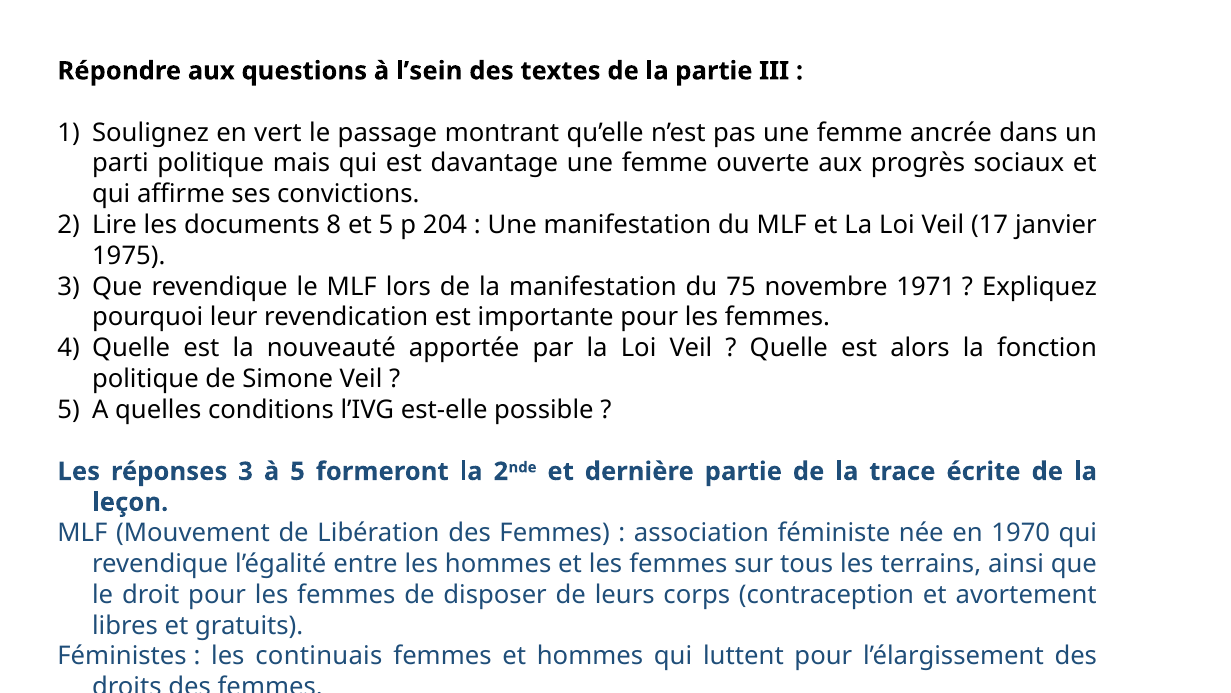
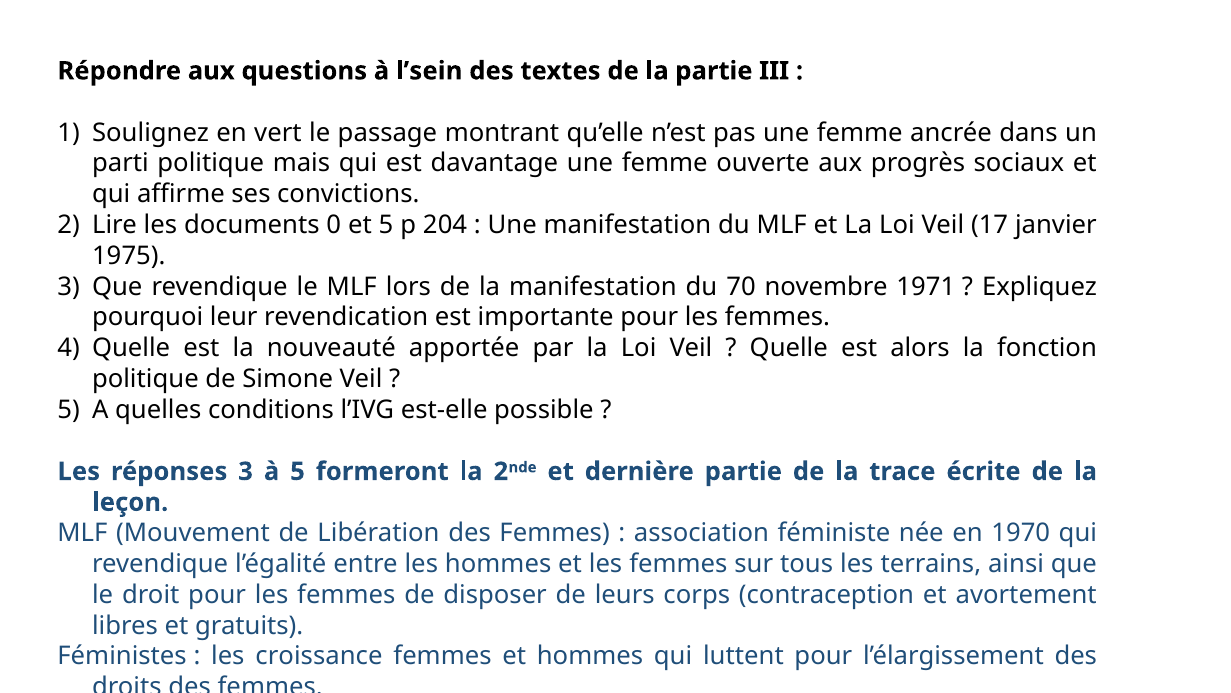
8: 8 -> 0 (334, 225)
75: 75 -> 70 (741, 286)
continuais: continuais -> croissance (319, 656)
